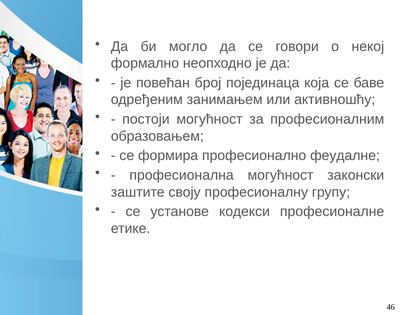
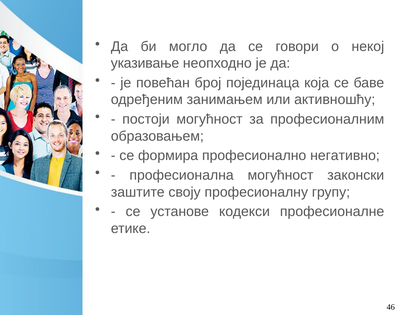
формално: формално -> указивање (145, 63)
феудалне: феудалне -> негативно (345, 156)
